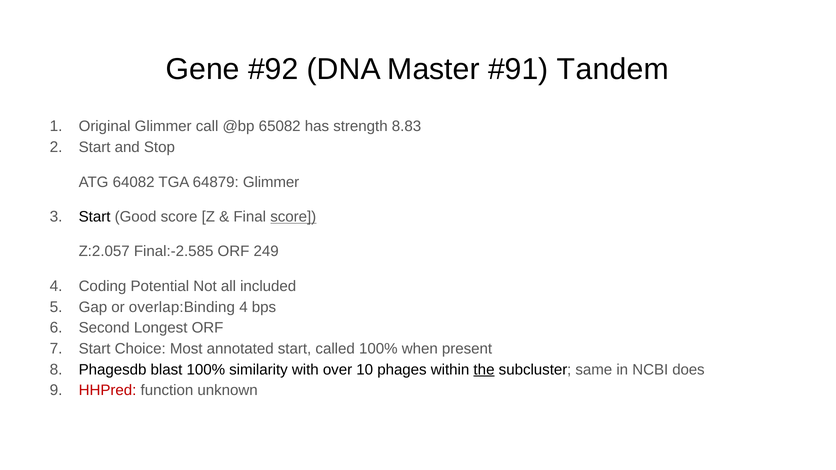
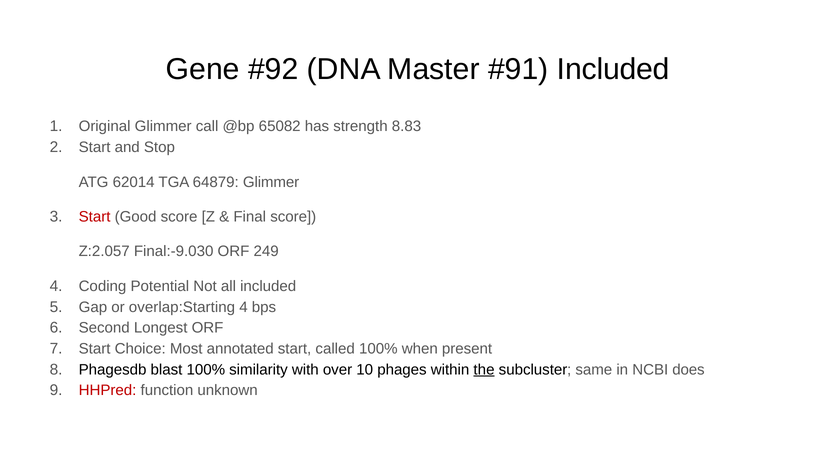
Tandem: Tandem -> Included (613, 69)
64082: 64082 -> 62014 (134, 182)
Start colour: black -> red (95, 217)
score underline: present -> none (293, 217)
Final:-2.585: Final:-2.585 -> Final:-9.030 (174, 252)
overlap:Binding: overlap:Binding -> overlap:Starting (182, 307)
